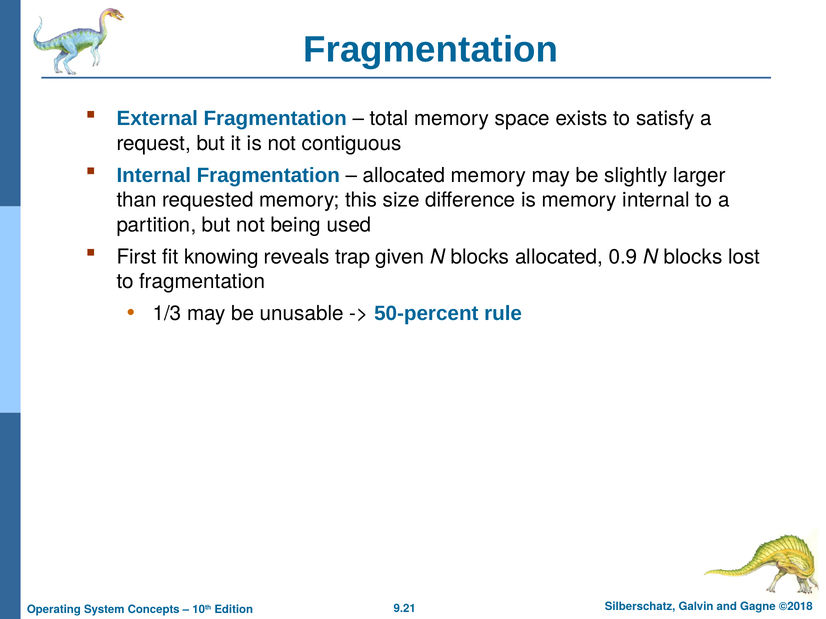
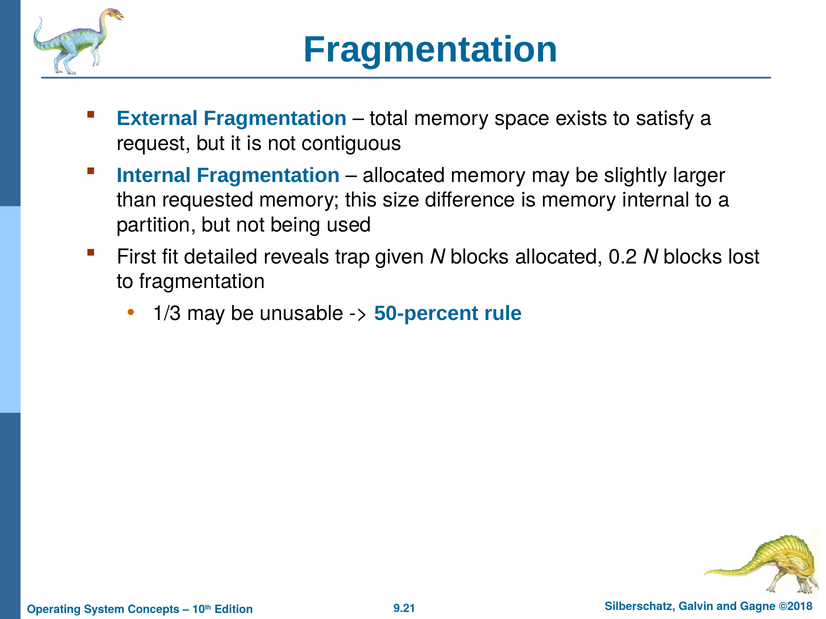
knowing: knowing -> detailed (221, 257)
0.9: 0.9 -> 0.2 (623, 257)
